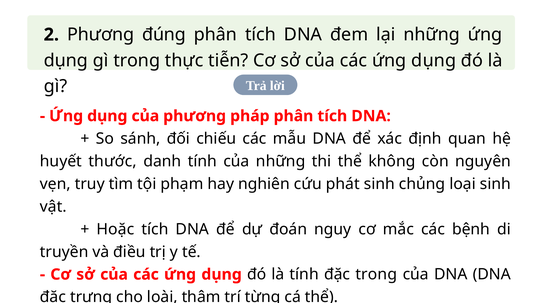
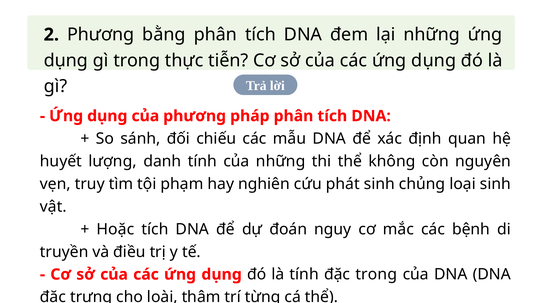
đúng: đúng -> bằng (164, 35)
thước: thước -> lượng (113, 161)
